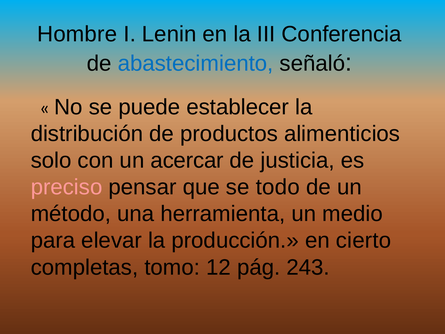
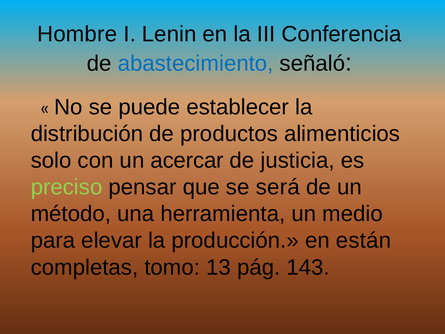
preciso colour: pink -> light green (67, 187)
todo: todo -> será (278, 187)
cierto: cierto -> están (364, 240)
12: 12 -> 13 (218, 267)
243: 243 -> 143 (308, 267)
